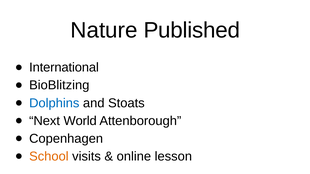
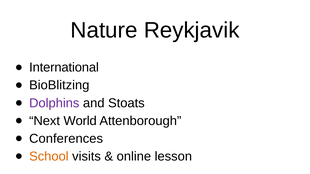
Published: Published -> Reykjavik (192, 30)
Dolphins colour: blue -> purple (54, 103)
Copenhagen: Copenhagen -> Conferences (66, 139)
